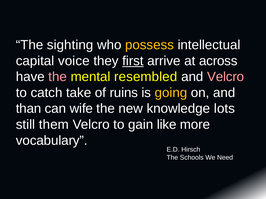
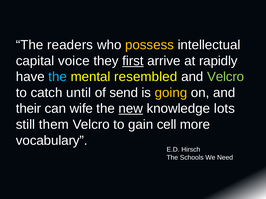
sighting: sighting -> readers (70, 45)
across: across -> rapidly (218, 61)
the colour: pink -> light blue (58, 77)
Velcro colour: pink -> light green (226, 77)
take: take -> until (79, 93)
ruins: ruins -> send (124, 93)
than: than -> their (29, 109)
new underline: none -> present (131, 109)
like: like -> cell (167, 125)
